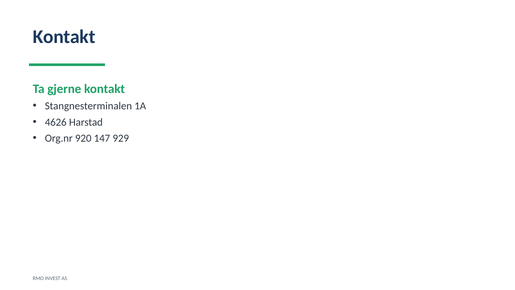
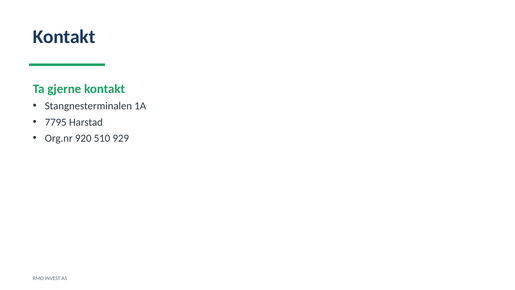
4626: 4626 -> 7795 (56, 122)
147: 147 -> 510 (102, 138)
